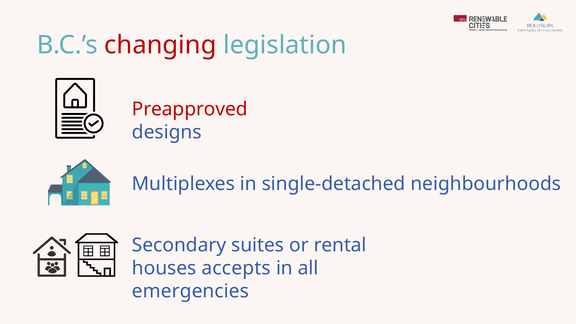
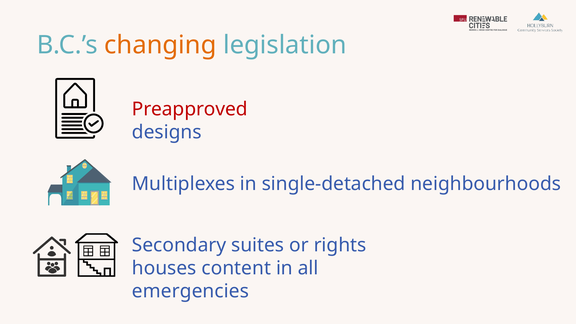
changing colour: red -> orange (160, 45)
rental: rental -> rights (340, 245)
accepts: accepts -> content (236, 268)
